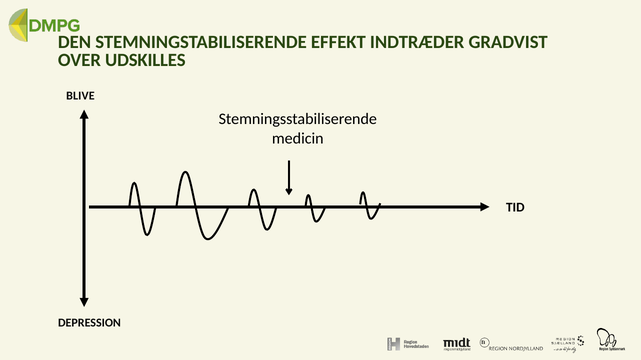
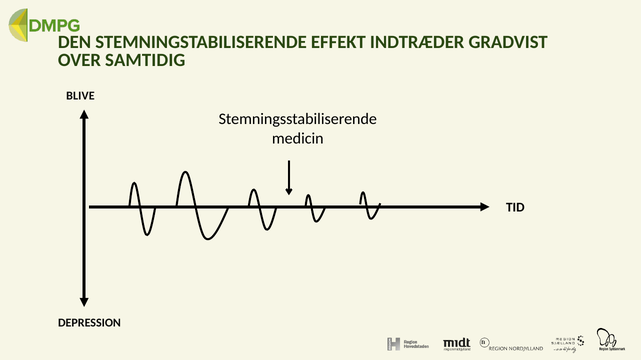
UDSKILLES: UDSKILLES -> SAMTIDIG (145, 60)
